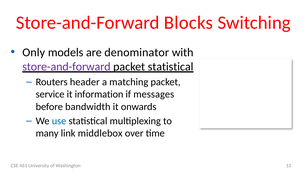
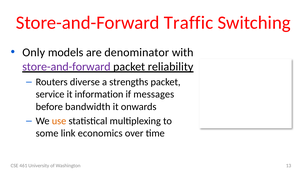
Blocks: Blocks -> Traffic (189, 23)
packet statistical: statistical -> reliability (171, 67)
header: header -> diverse (85, 82)
matching: matching -> strengths (129, 82)
use colour: blue -> orange (59, 121)
many: many -> some (47, 133)
middlebox: middlebox -> economics (100, 133)
